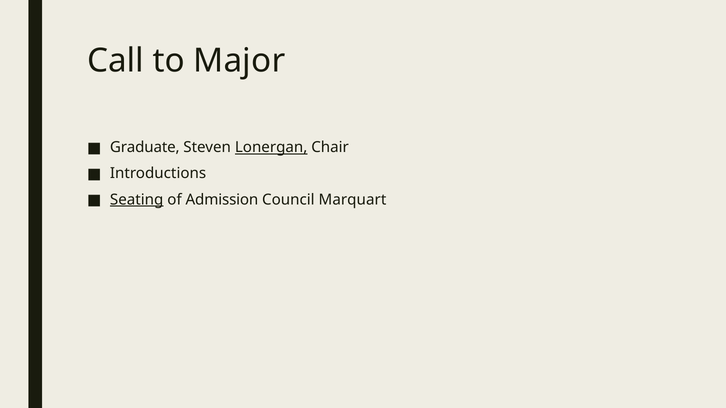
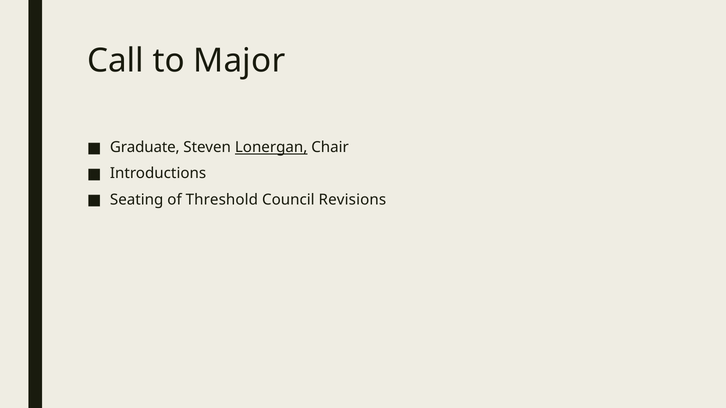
Seating underline: present -> none (137, 200)
Admission: Admission -> Threshold (222, 200)
Marquart: Marquart -> Revisions (352, 200)
